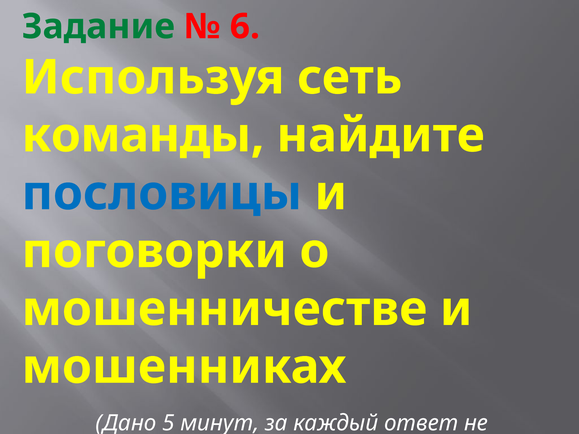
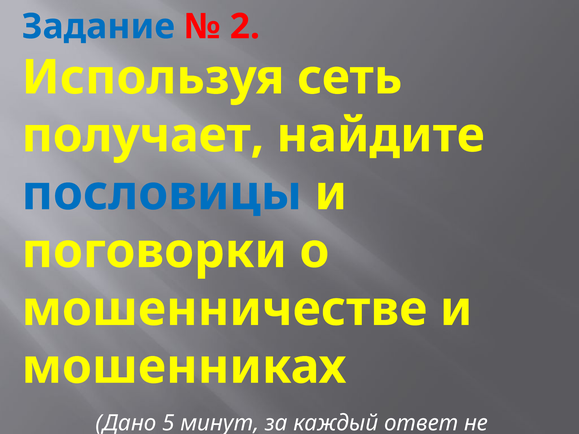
Задание colour: green -> blue (98, 27)
6: 6 -> 2 (245, 27)
команды: команды -> получает (143, 136)
